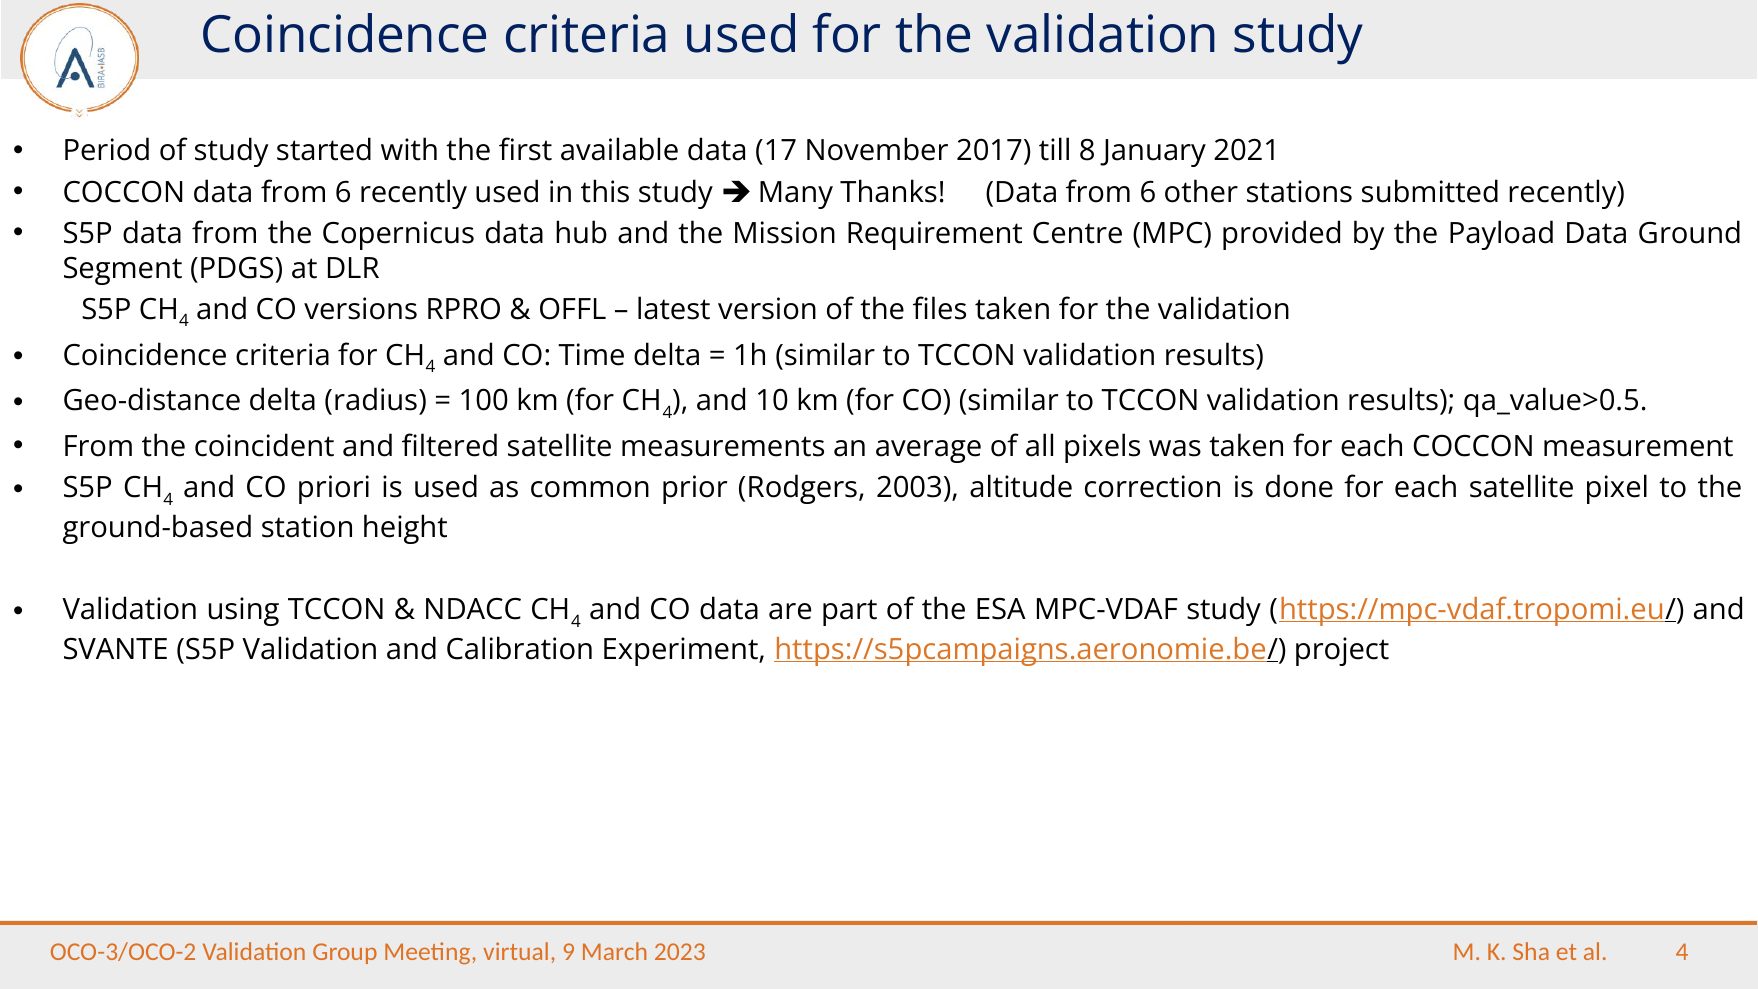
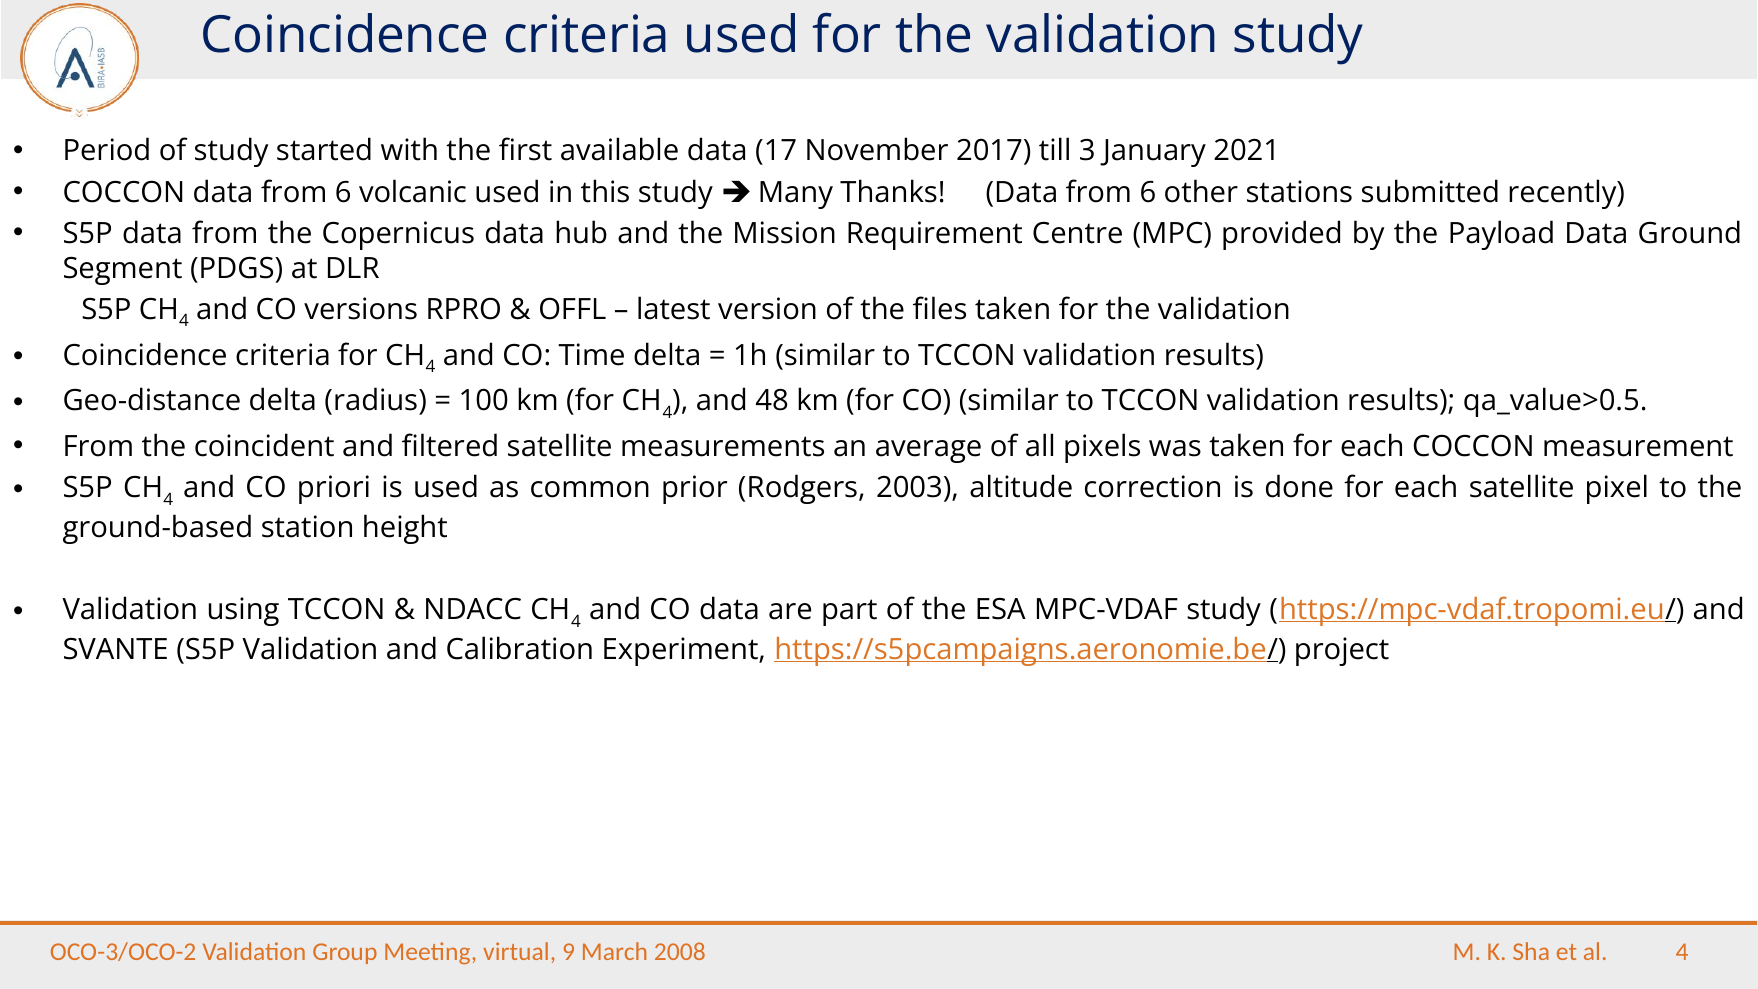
8: 8 -> 3 (1087, 151)
6 recently: recently -> volcanic (413, 192)
10: 10 -> 48 (772, 401)
2023: 2023 -> 2008 (680, 952)
